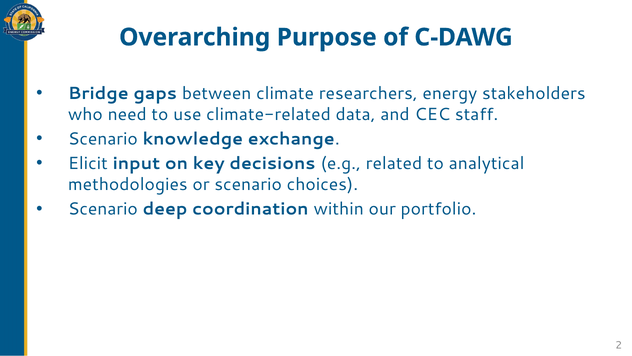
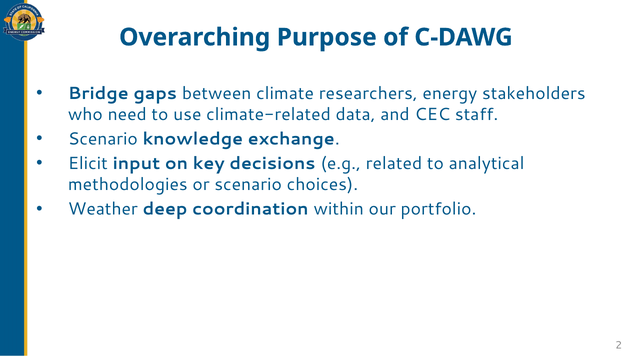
Scenario: Scenario -> Weather (103, 209)
